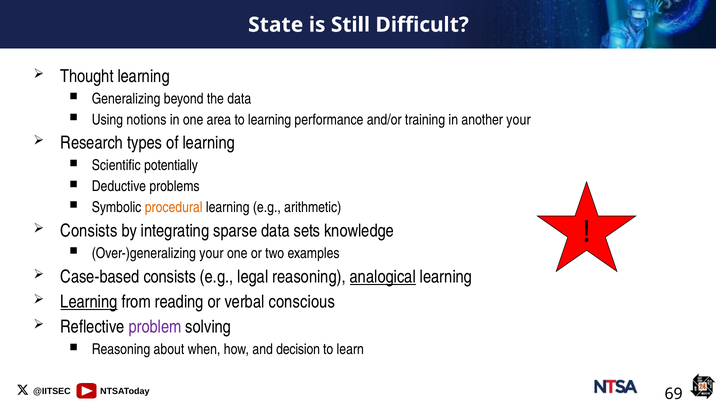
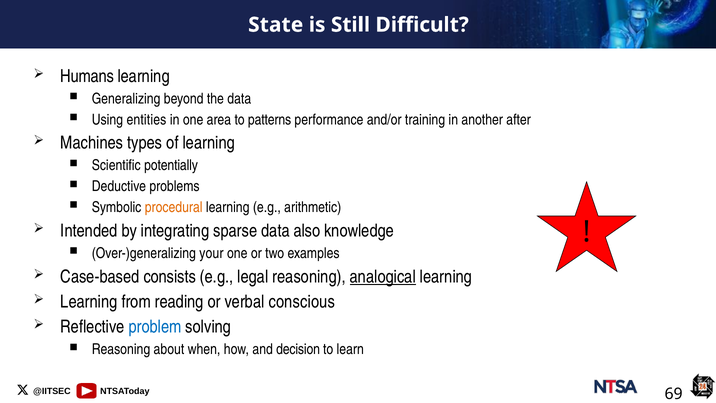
Thought: Thought -> Humans (87, 76)
notions: notions -> entities (146, 120)
to learning: learning -> patterns (270, 120)
another your: your -> after (519, 120)
Research: Research -> Machines (92, 143)
Consists: Consists -> Intended (89, 231)
sets: sets -> also (307, 231)
Learning underline: present -> none (89, 302)
problem colour: purple -> blue (155, 327)
